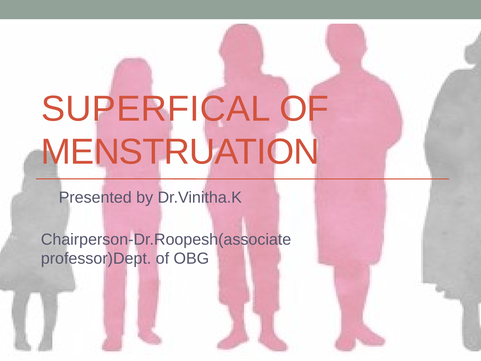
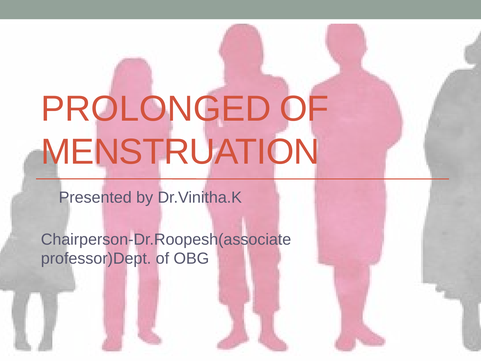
SUPERFICAL: SUPERFICAL -> PROLONGED (156, 109)
